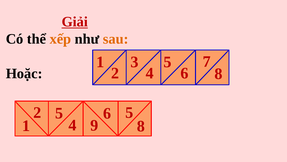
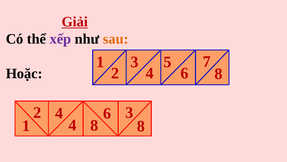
xếp colour: orange -> purple (60, 39)
2 5: 5 -> 4 (59, 113)
6 5: 5 -> 3 (129, 112)
4 9: 9 -> 8 (94, 125)
